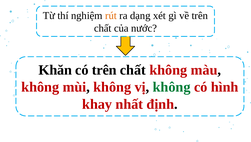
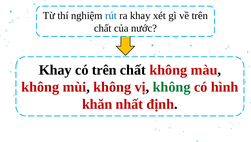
rút colour: orange -> blue (111, 16)
ra dạng: dạng -> khay (140, 16)
Khăn: Khăn -> Khay (55, 70)
khay: khay -> khăn (97, 104)
